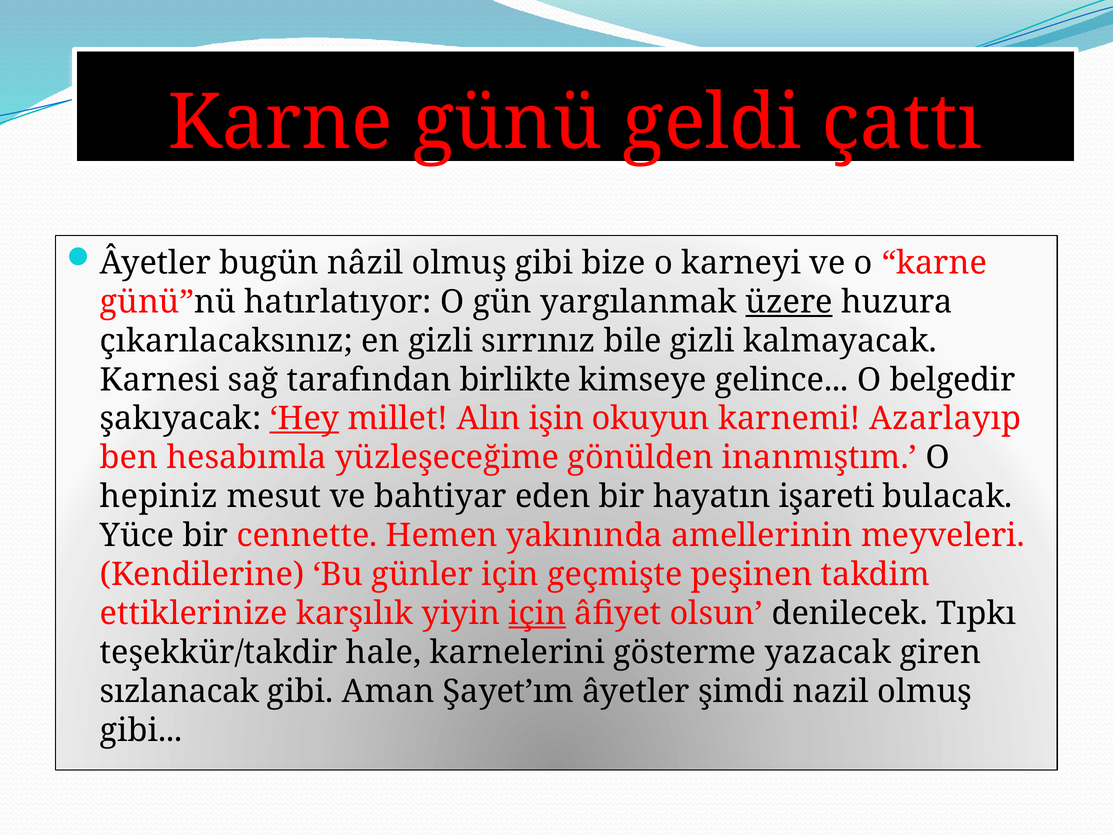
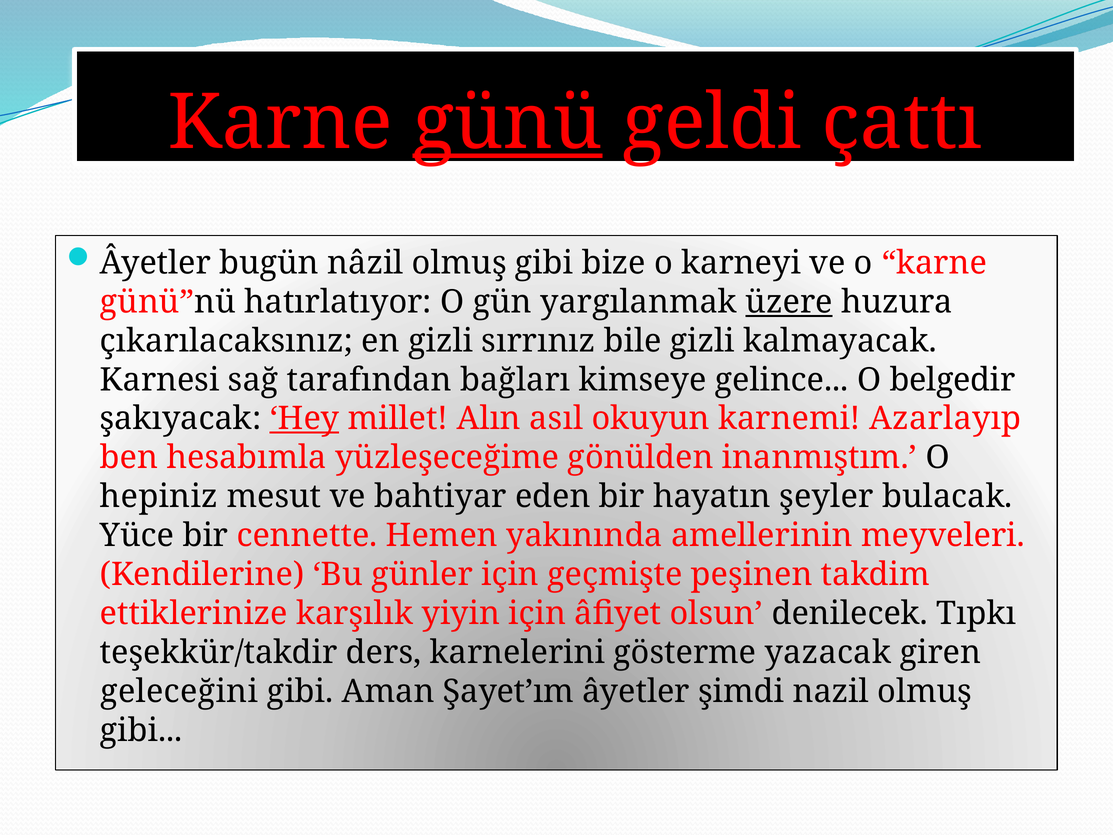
günü underline: none -> present (508, 122)
birlikte: birlikte -> bağları (515, 380)
işin: işin -> asıl (556, 419)
işareti: işareti -> şeyler (826, 497)
için underline: present -> none (537, 613)
hale: hale -> ders (384, 652)
sızlanacak: sızlanacak -> geleceğini (179, 691)
